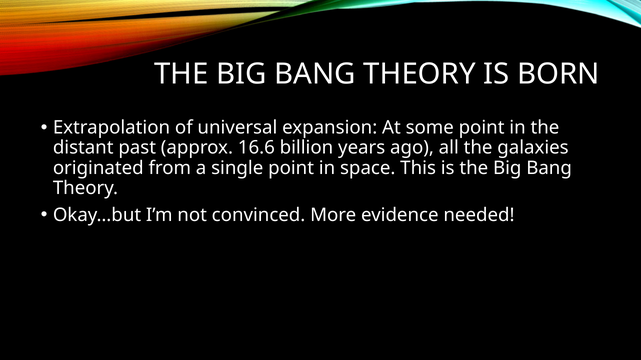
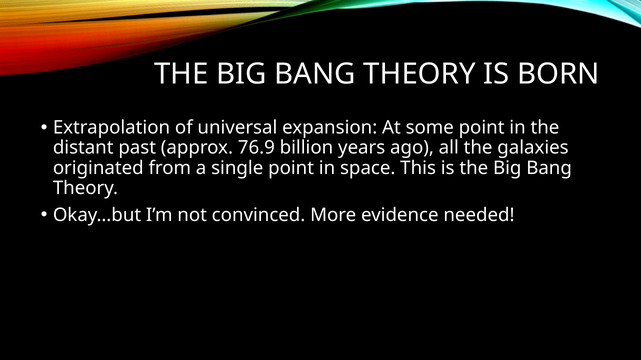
16.6: 16.6 -> 76.9 (256, 148)
